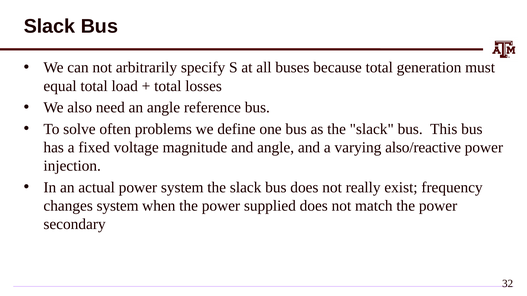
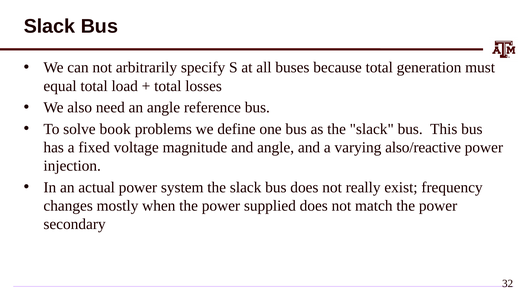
often: often -> book (115, 129)
changes system: system -> mostly (118, 206)
